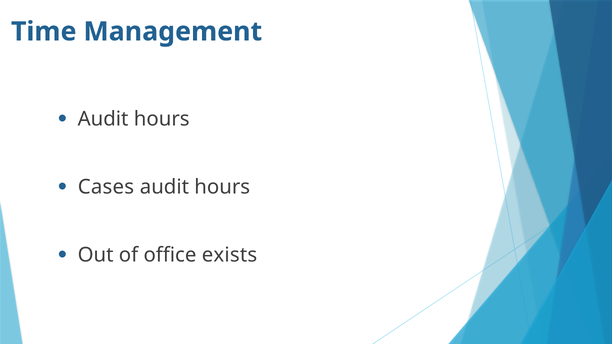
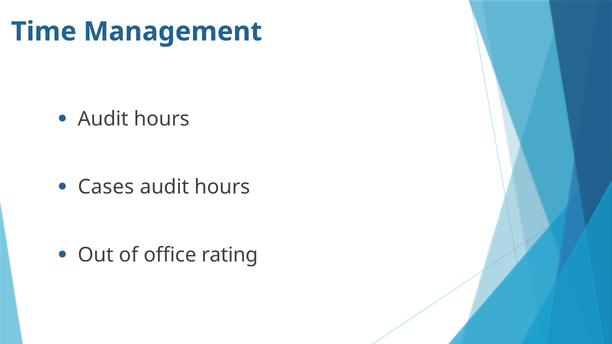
exists: exists -> rating (230, 255)
